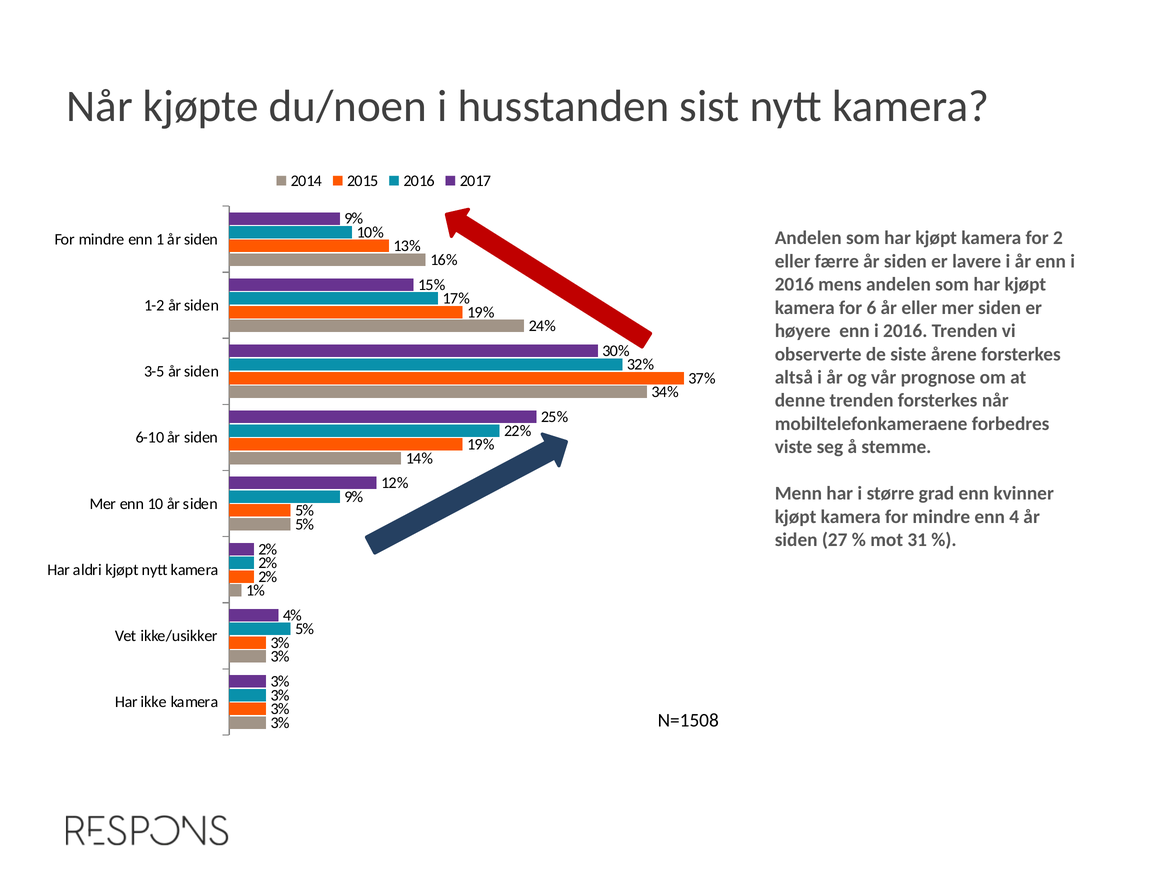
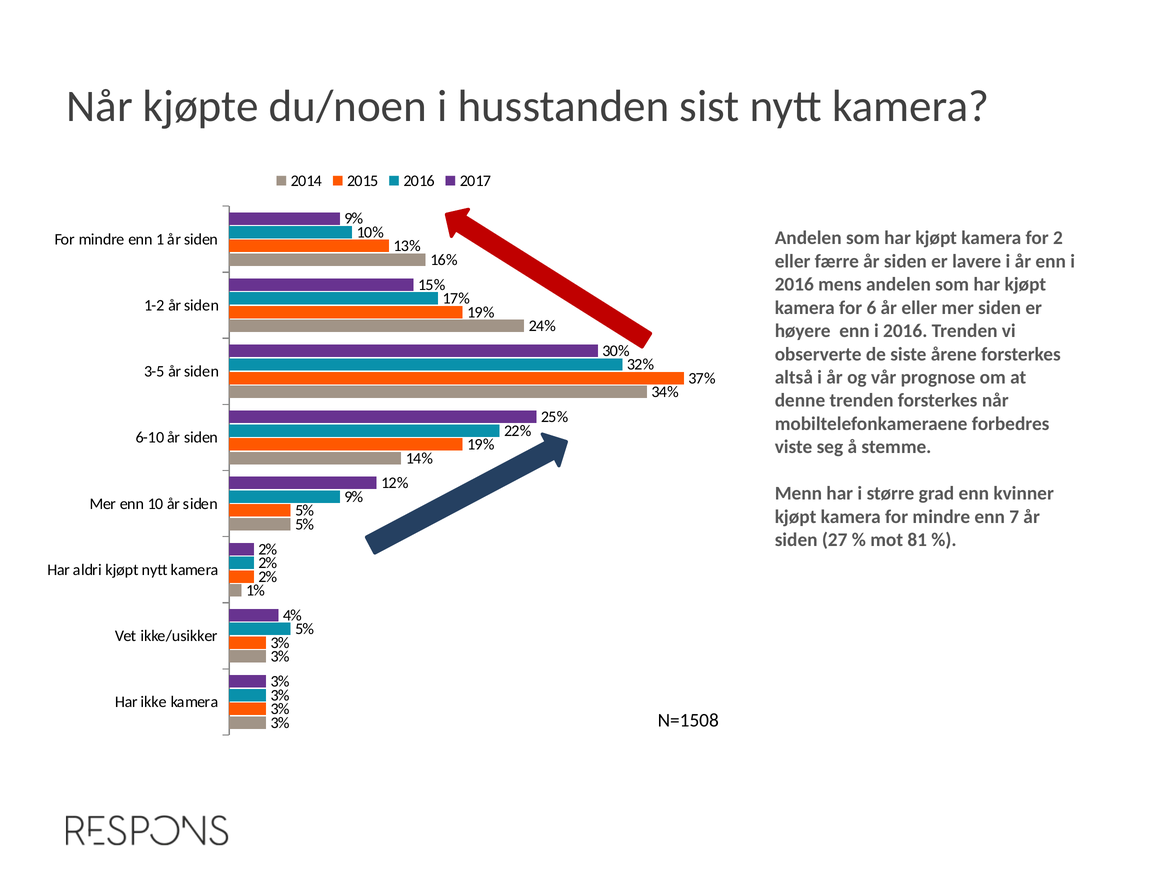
4: 4 -> 7 (1014, 517)
31: 31 -> 81 (917, 540)
